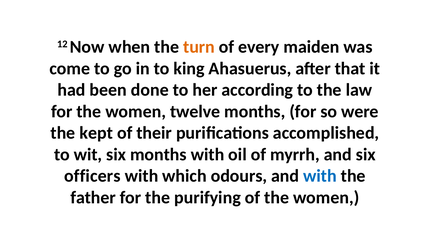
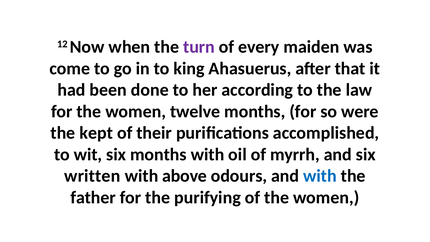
turn colour: orange -> purple (199, 47)
officers: officers -> written (92, 176)
which: which -> above (185, 176)
